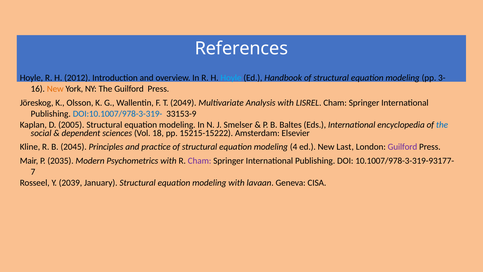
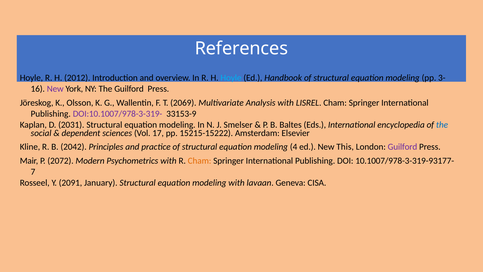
New colour: orange -> purple (55, 89)
2049: 2049 -> 2069 (183, 103)
DOI:10.1007/978-3-319- colour: blue -> purple (118, 114)
2005: 2005 -> 2031 (71, 125)
18: 18 -> 17 (158, 133)
2045: 2045 -> 2042 (74, 147)
Last: Last -> This (345, 147)
2035: 2035 -> 2072 (61, 161)
Cham colour: purple -> orange (200, 161)
2039: 2039 -> 2091 (70, 183)
